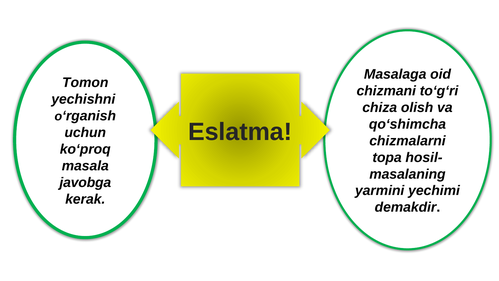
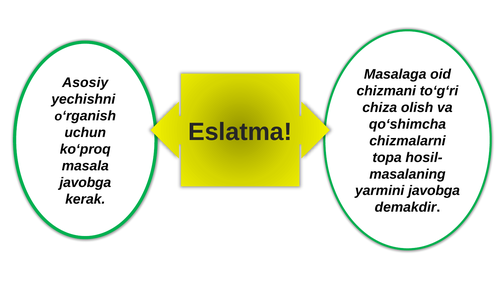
Tomon: Tomon -> Asosiy (85, 82)
yarmini yechimi: yechimi -> javobga (434, 191)
